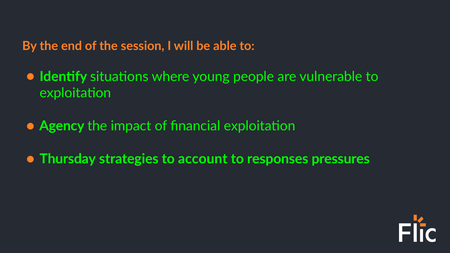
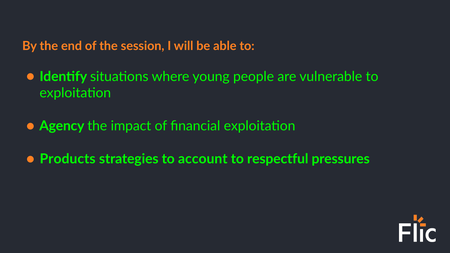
Thursday: Thursday -> Products (68, 159)
responses: responses -> respectful (278, 159)
